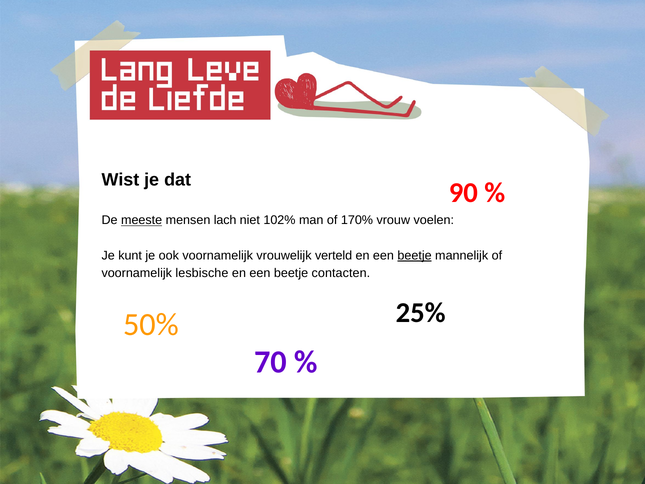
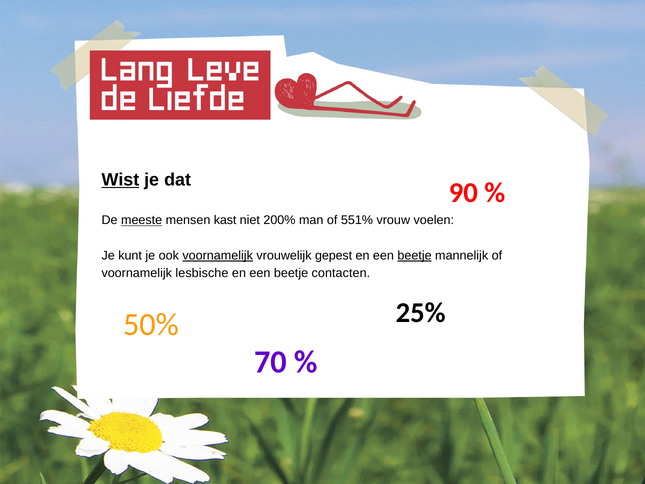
Wist underline: none -> present (120, 180)
lach: lach -> kast (225, 220)
102%: 102% -> 200% (279, 220)
170%: 170% -> 551% (357, 220)
voornamelijk underline: none -> present (218, 255)
verteld: verteld -> gepest (334, 255)
